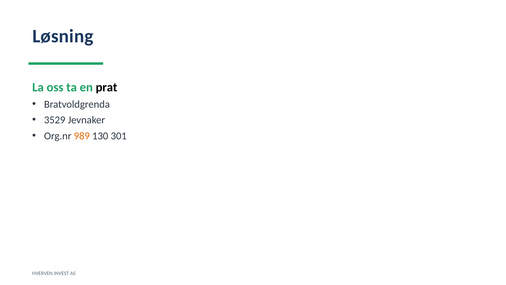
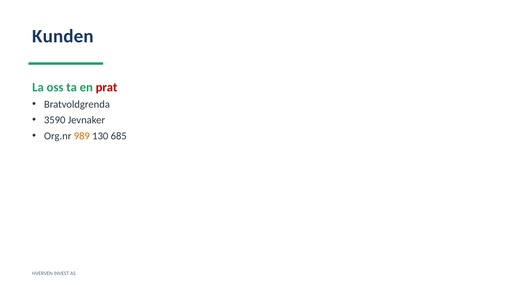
Løsning: Løsning -> Kunden (63, 36)
prat colour: black -> red (107, 87)
3529: 3529 -> 3590 (55, 120)
301: 301 -> 685 (119, 136)
